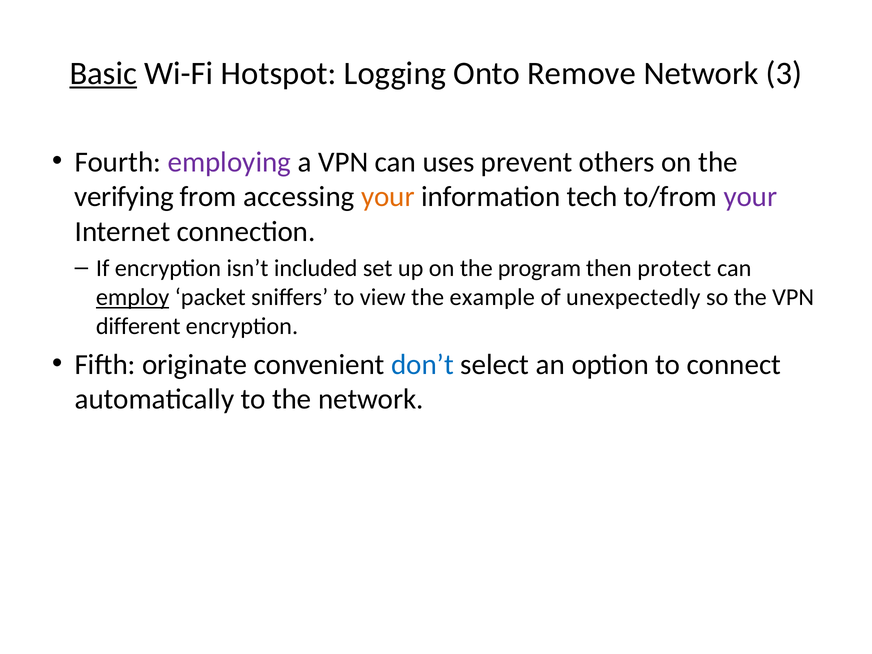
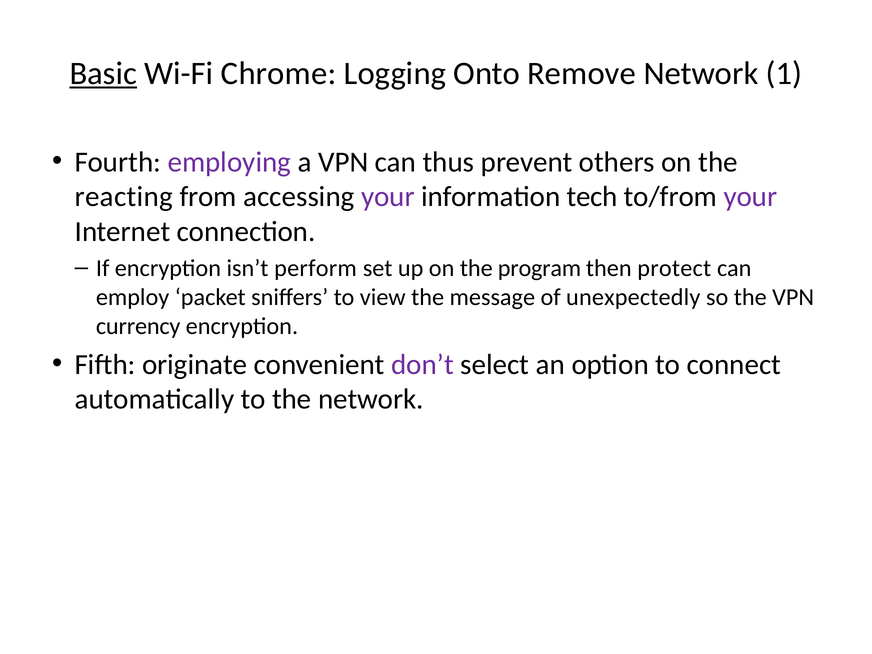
Hotspot: Hotspot -> Chrome (279, 73)
3: 3 -> 1 (784, 73)
uses: uses -> thus (449, 162)
verifying: verifying -> reacting (124, 197)
your colour: orange -> purple (388, 197)
included: included -> perform (316, 268)
employ underline: present -> none (133, 297)
example: example -> message (492, 297)
different: different -> currency (138, 326)
don’t colour: blue -> purple (422, 364)
